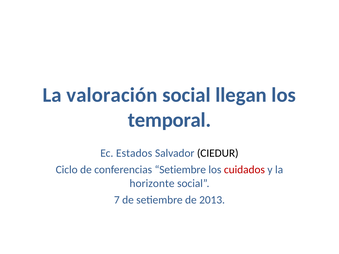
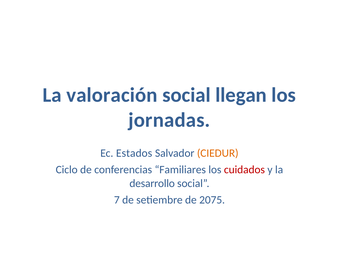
temporal: temporal -> jornadas (169, 120)
CIEDUR colour: black -> orange (218, 153)
conferencias Setiembre: Setiembre -> Familiares (180, 170)
horizonte: horizonte -> desarrollo (152, 183)
2013: 2013 -> 2075 (212, 200)
